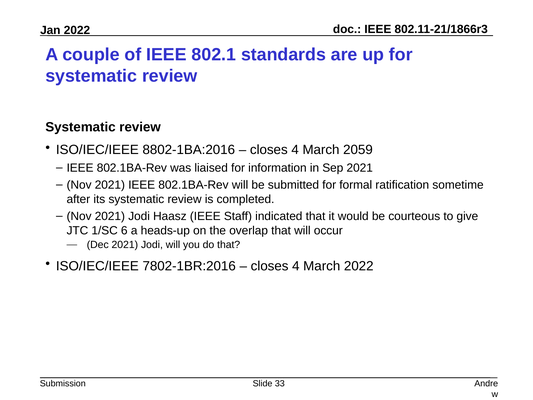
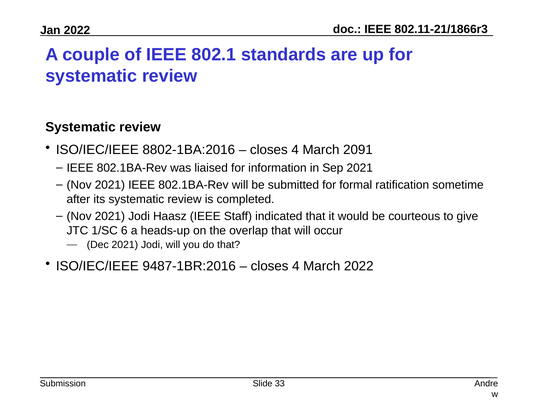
2059: 2059 -> 2091 (358, 150)
7802-1BR:2016: 7802-1BR:2016 -> 9487-1BR:2016 (189, 266)
